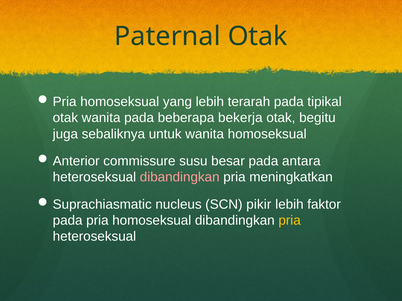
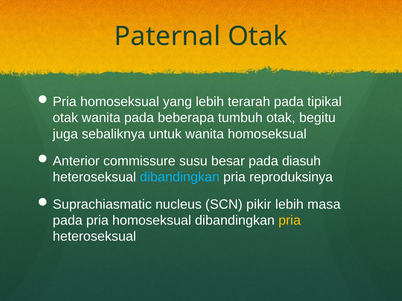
bekerja: bekerja -> tumbuh (240, 118)
antara: antara -> diasuh (301, 161)
dibandingkan colour: pink -> light blue (180, 178)
meningkatkan: meningkatkan -> reproduksinya (291, 178)
faktor: faktor -> masa (324, 205)
